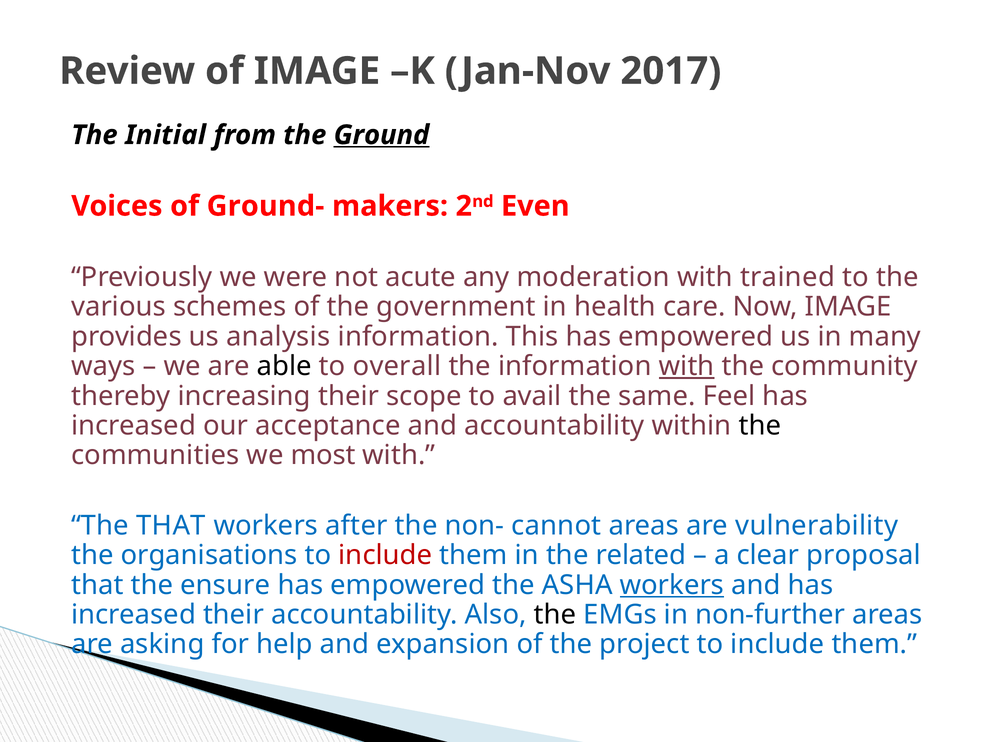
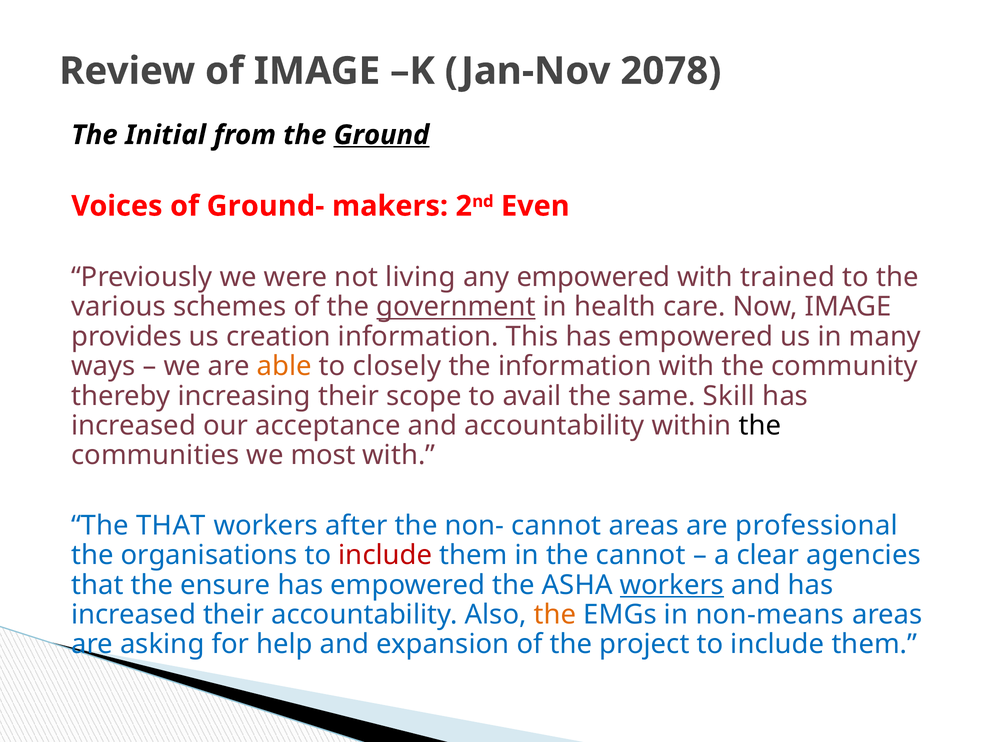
2017: 2017 -> 2078 (671, 71)
acute: acute -> living (420, 277)
any moderation: moderation -> empowered (593, 277)
government underline: none -> present (456, 307)
analysis: analysis -> creation (279, 336)
able colour: black -> orange (284, 366)
overall: overall -> closely (397, 366)
with underline: present -> none (687, 366)
Feel: Feel -> Skill (729, 396)
vulnerability: vulnerability -> professional (817, 525)
the related: related -> cannot (641, 555)
proposal: proposal -> agencies (864, 555)
the colour: black -> orange (555, 614)
non-further: non-further -> non-means (770, 614)
